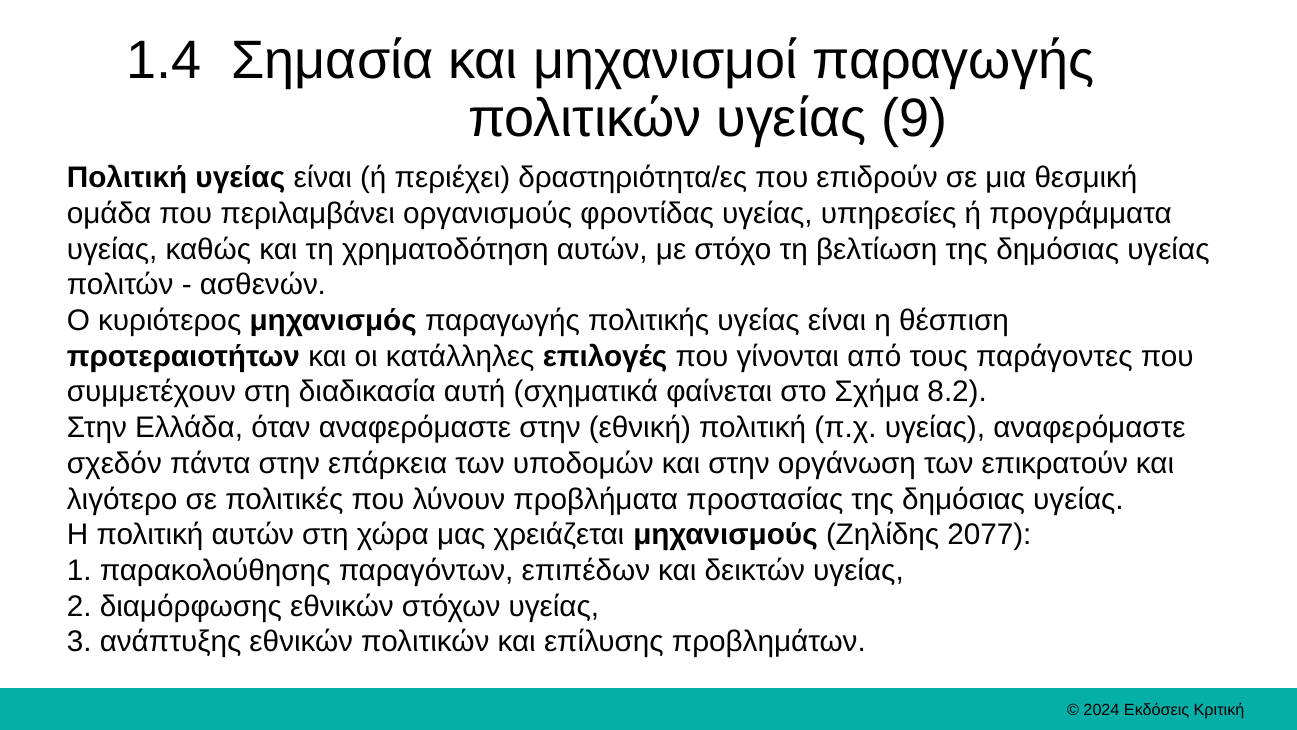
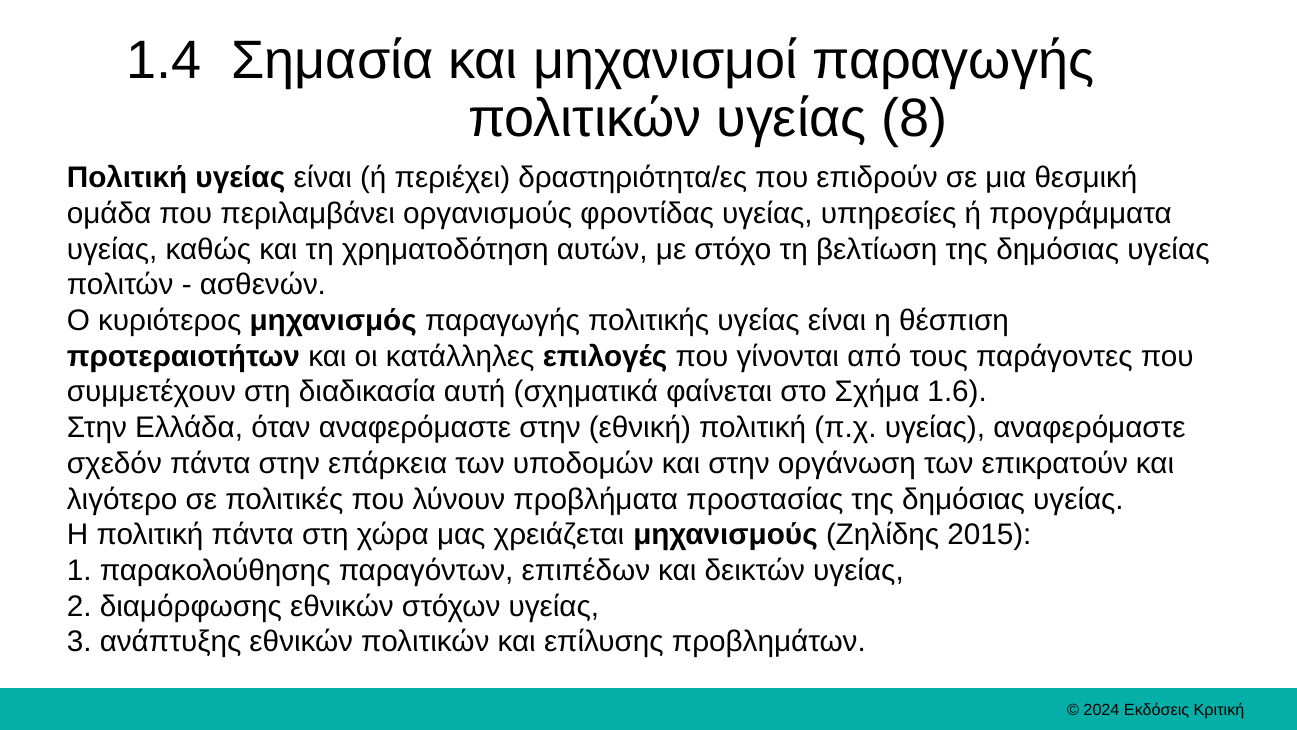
9: 9 -> 8 (914, 119)
8.2: 8.2 -> 1.6 (957, 392)
πολιτική αυτών: αυτών -> πάντα (253, 535)
2077: 2077 -> 2015 (989, 535)
